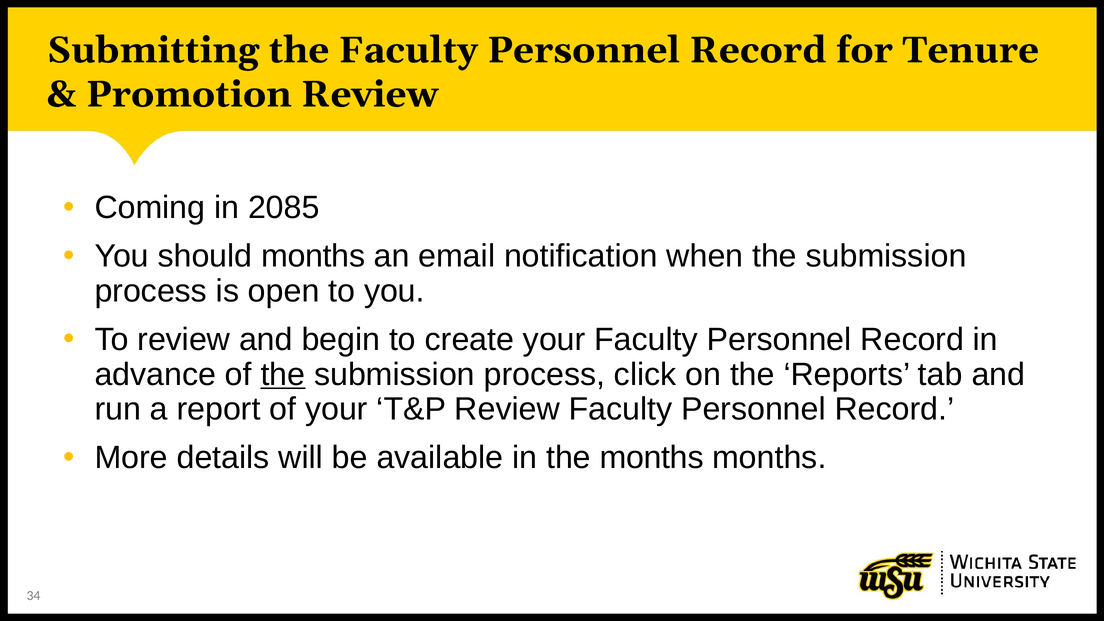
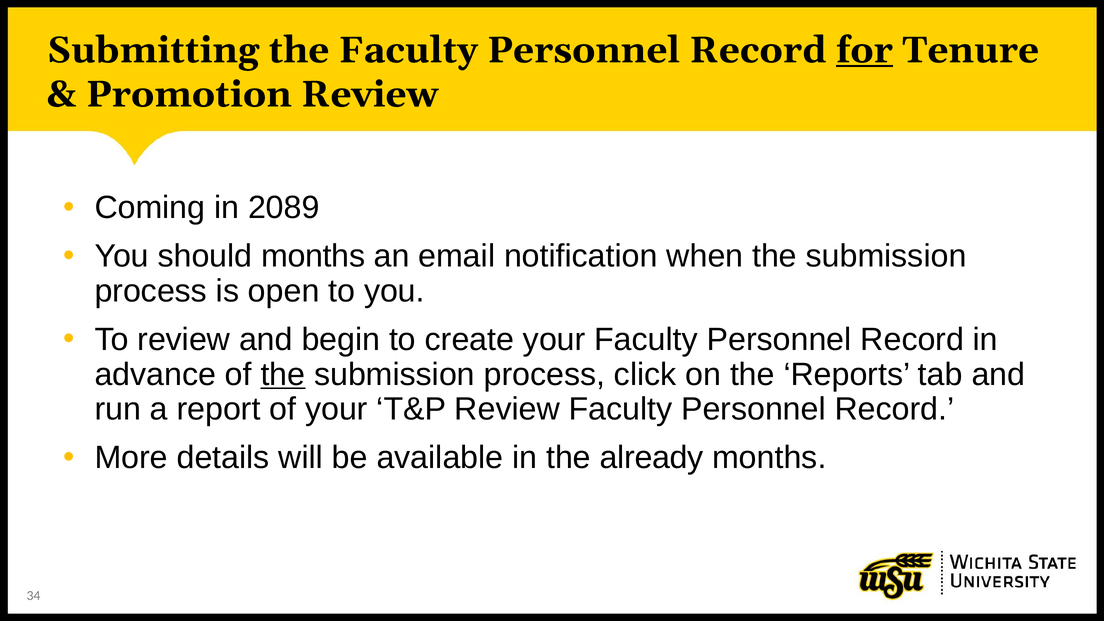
for underline: none -> present (864, 50)
2085: 2085 -> 2089 (284, 208)
the months: months -> already (652, 458)
